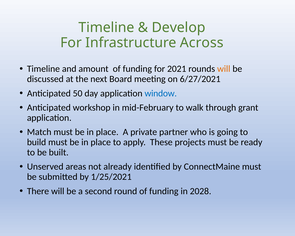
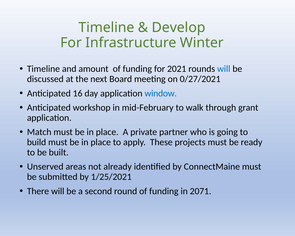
Across: Across -> Winter (202, 43)
will colour: orange -> blue (224, 69)
6/27/2021: 6/27/2021 -> 0/27/2021 (200, 79)
50: 50 -> 16 (78, 93)
2028: 2028 -> 2071 (201, 191)
